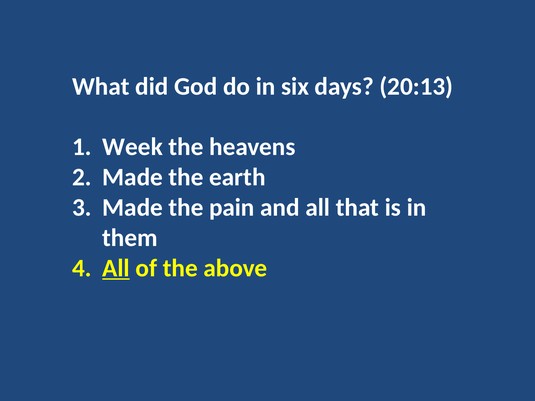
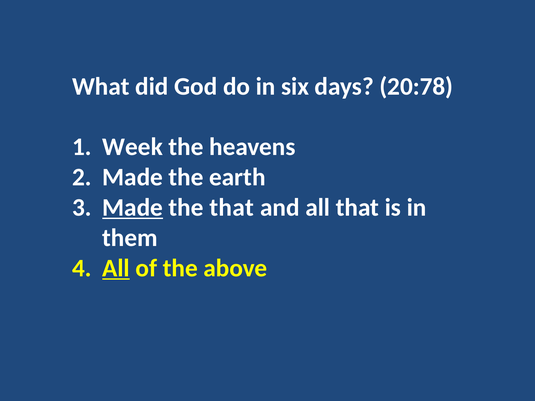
20:13: 20:13 -> 20:78 (416, 86)
Made underline: none -> present (133, 208)
the pain: pain -> that (232, 208)
